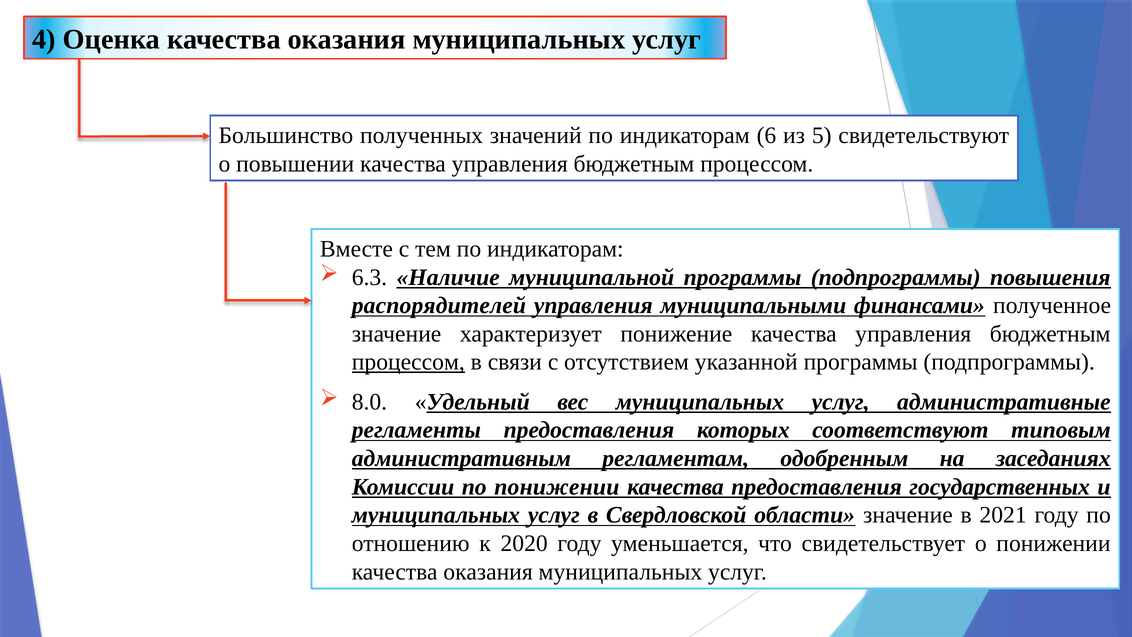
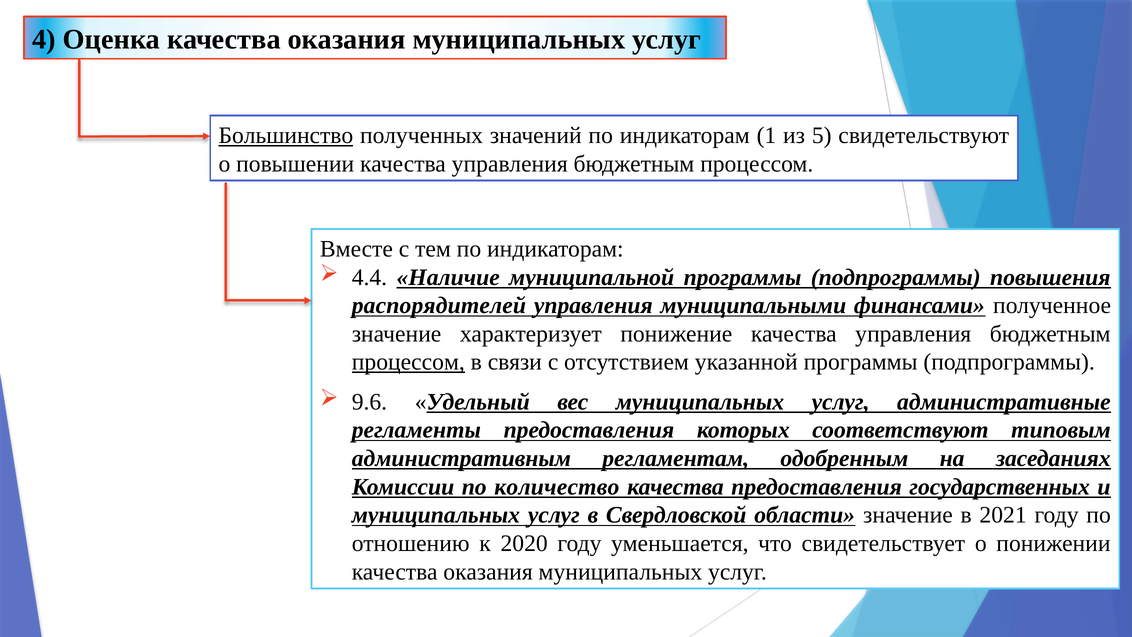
Большинство underline: none -> present (286, 135)
6: 6 -> 1 (766, 135)
6.3: 6.3 -> 4.4 (369, 277)
8.0: 8.0 -> 9.6 (369, 402)
по понижении: понижении -> количество (557, 487)
